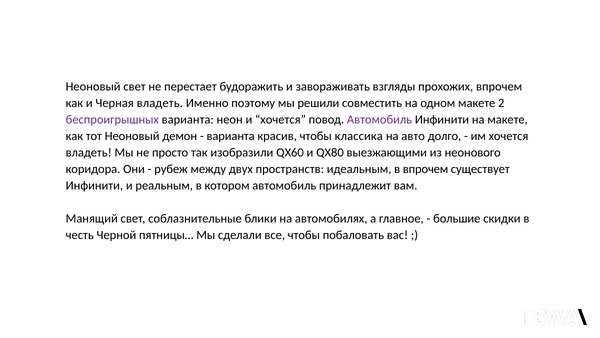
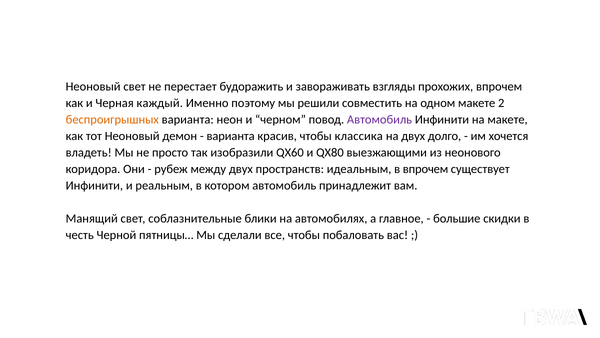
Черная владеть: владеть -> каждый (160, 103)
беспроигрышных colour: purple -> orange (112, 119)
и хочется: хочется -> черном (281, 119)
на авто: авто -> двух (413, 136)
